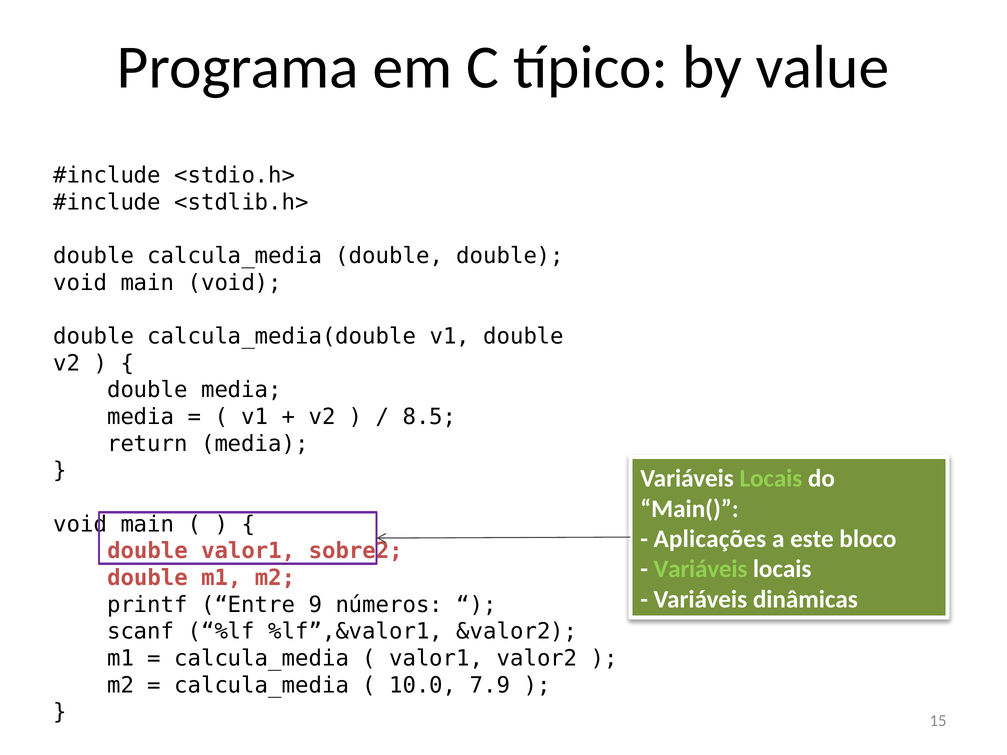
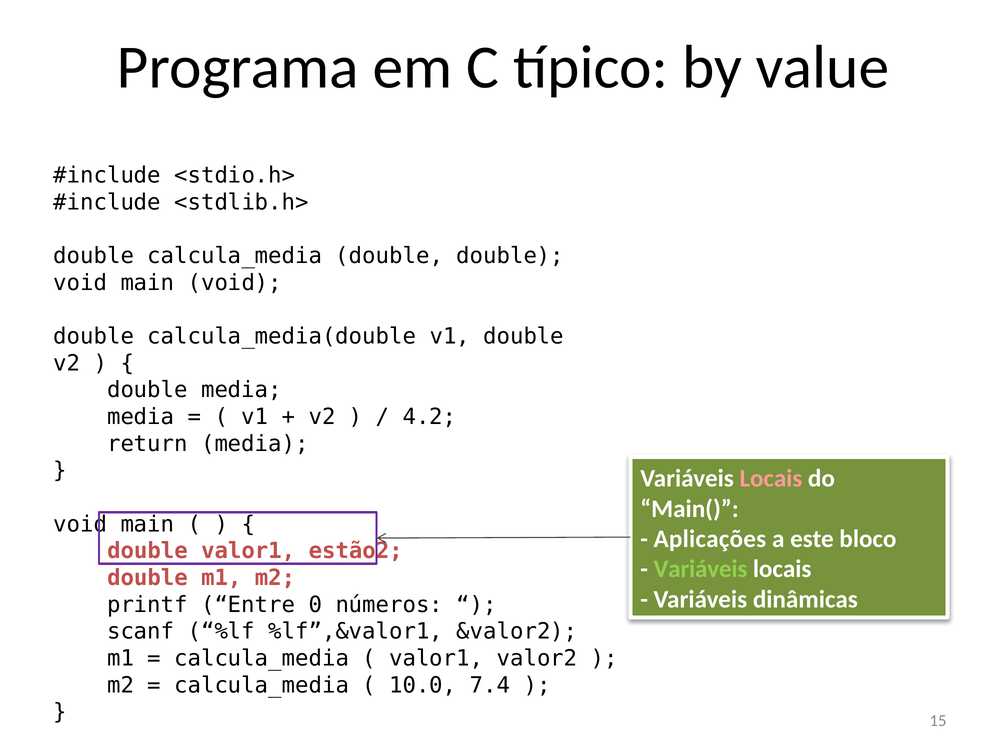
8.5: 8.5 -> 4.2 (430, 417)
Locais colour: light green -> pink (771, 479)
sobre2: sobre2 -> estão2 (356, 551)
9: 9 -> 0 (315, 605)
7.9: 7.9 -> 7.4 (490, 685)
